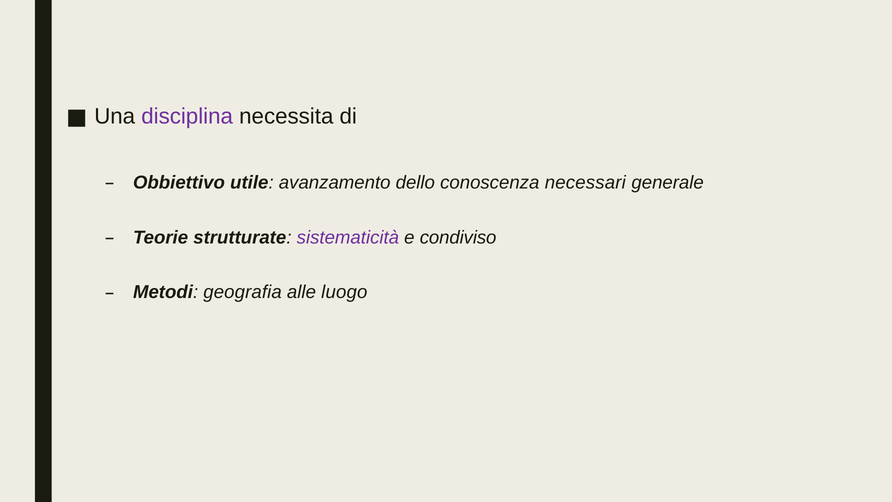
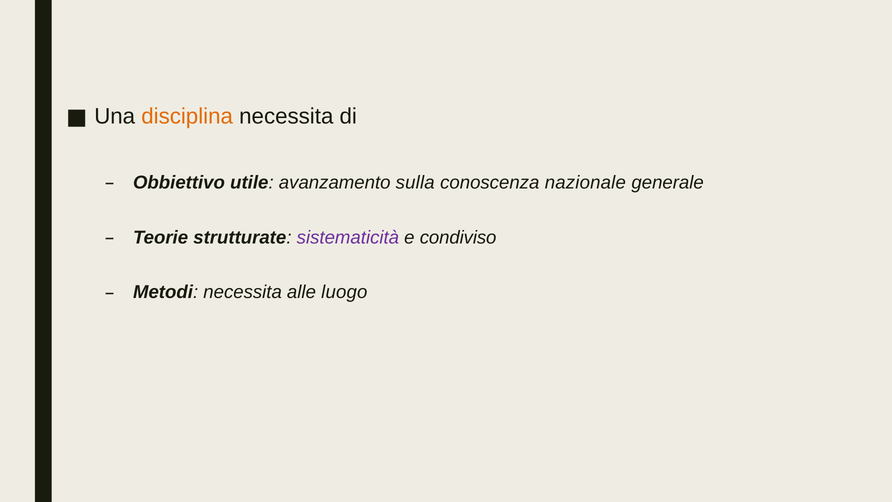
disciplina colour: purple -> orange (187, 116)
dello: dello -> sulla (415, 182)
necessari: necessari -> nazionale (585, 182)
Metodi geografia: geografia -> necessita (243, 292)
